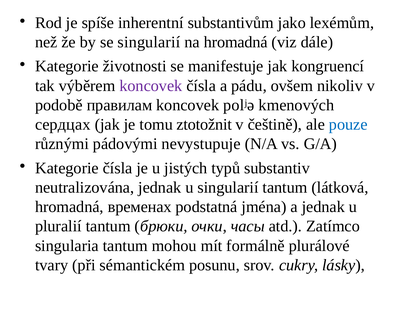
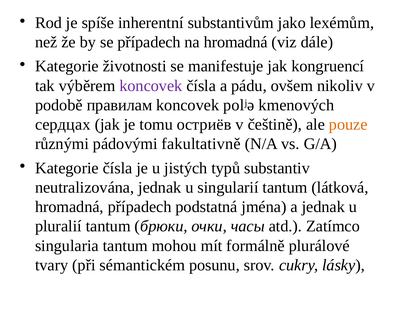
se singularií: singularií -> případech (149, 42)
ztotožnit: ztotožnit -> остриёв (204, 125)
pouze colour: blue -> orange (348, 125)
nevystupuje: nevystupuje -> fakultativně (201, 144)
hromadná временах: временах -> případech (140, 207)
